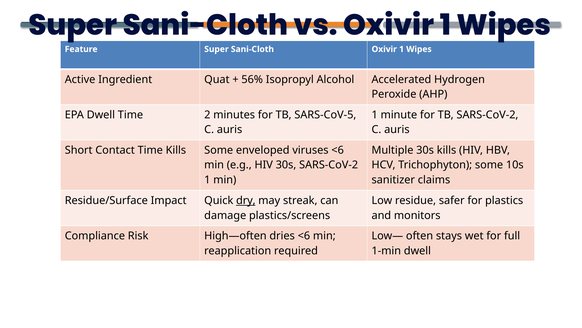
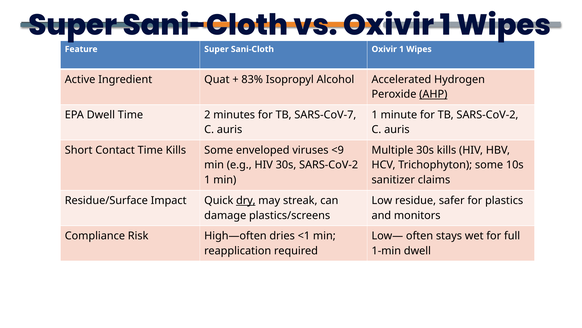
56%: 56% -> 83% (252, 79)
AHP underline: none -> present (433, 94)
SARS-CoV-5: SARS-CoV-5 -> SARS-CoV-7 (325, 115)
viruses <6: <6 -> <9 (338, 150)
dries <6: <6 -> <1 (304, 235)
